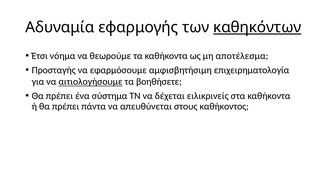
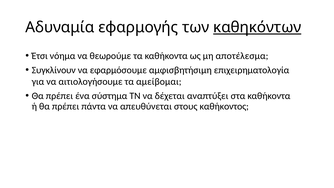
Προσταγής: Προσταγής -> Συγκλίνουν (54, 70)
αιτιολογήσουμε underline: present -> none (90, 82)
βοηθήσετε: βοηθήσετε -> αμείβομαι (159, 82)
ειλικρινείς: ειλικρινείς -> αναπτύξει (208, 96)
